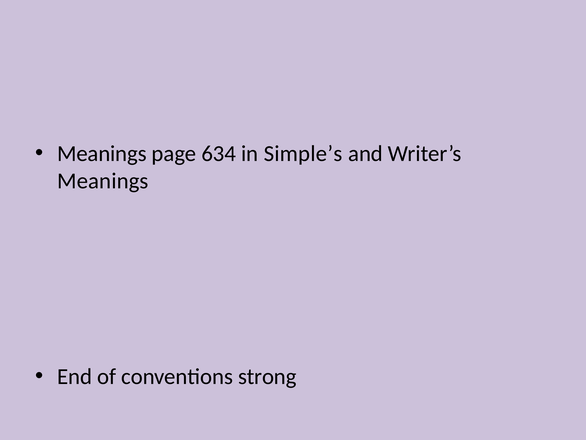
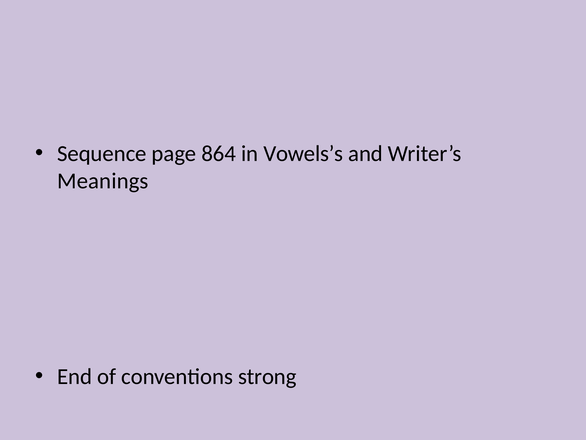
Meanings: Meanings -> Sequence (102, 153)
634: 634 -> 864 (219, 153)
Simple’s: Simple’s -> Vowels’s (303, 153)
